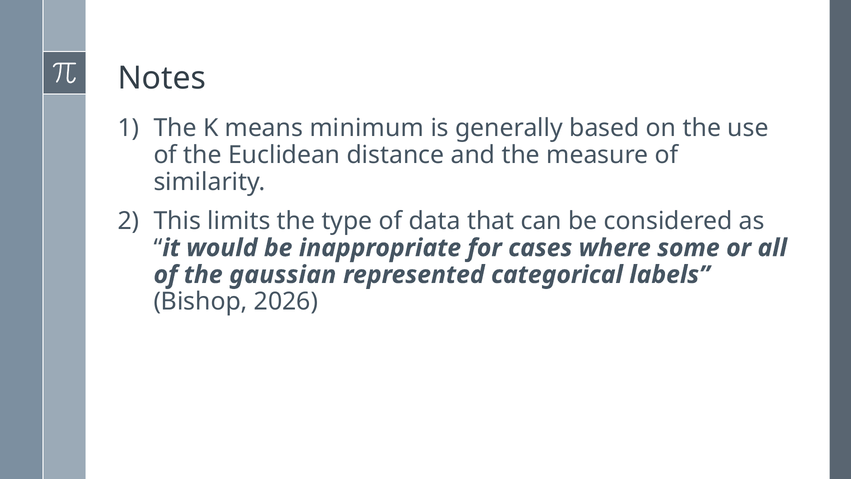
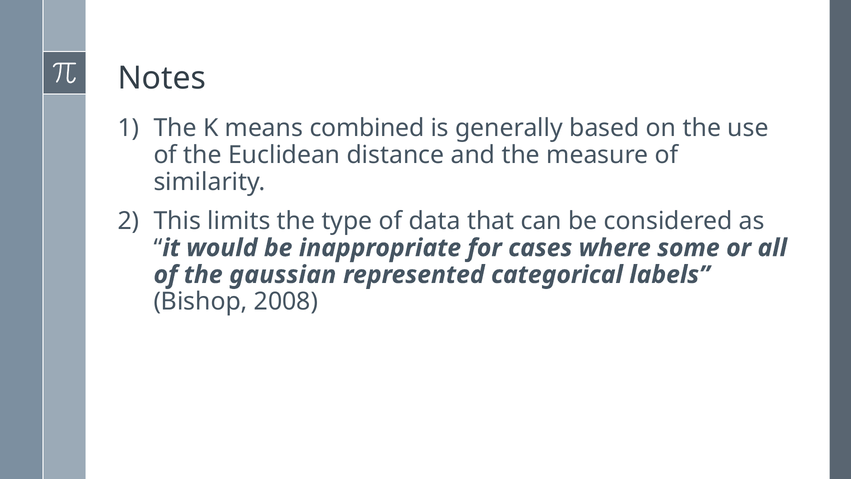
minimum: minimum -> combined (367, 128)
2026: 2026 -> 2008 (286, 302)
